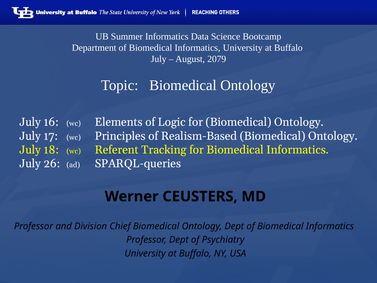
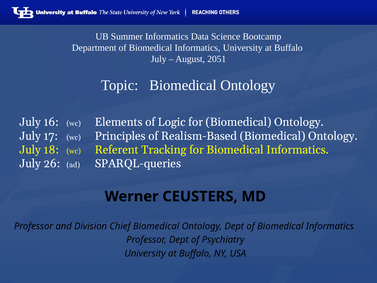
2079: 2079 -> 2051 (217, 59)
